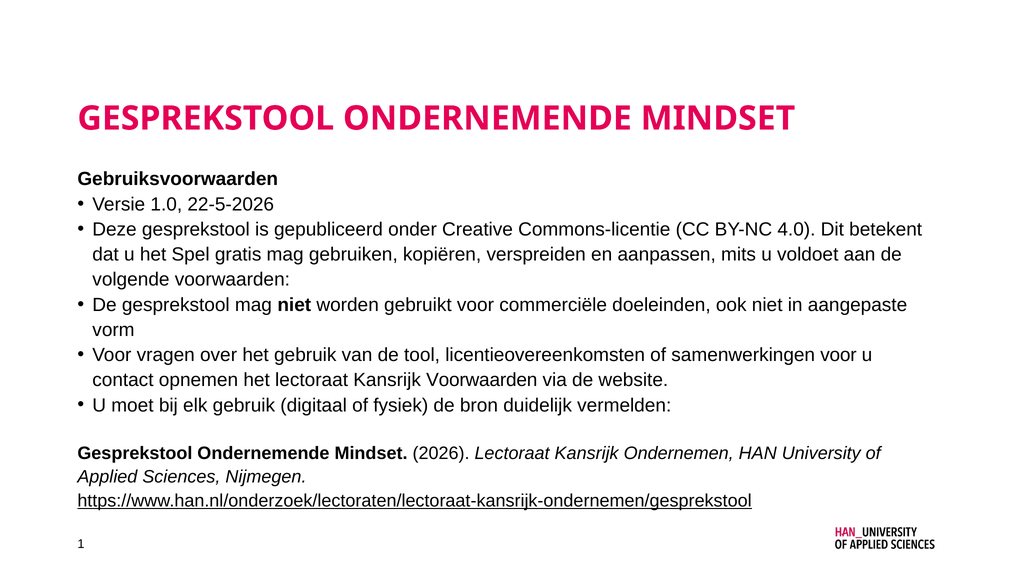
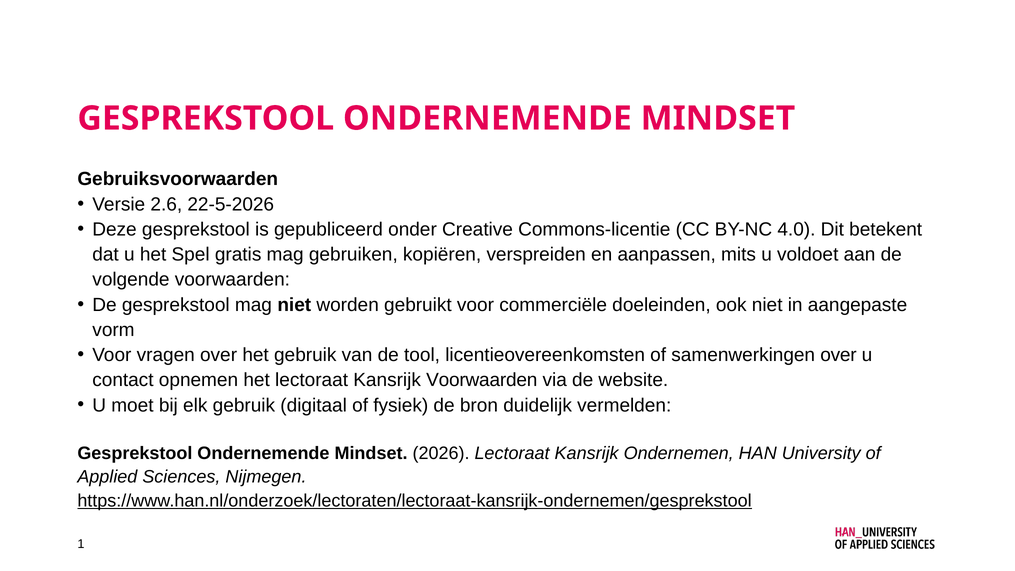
1.0: 1.0 -> 2.6 (166, 204)
samenwerkingen voor: voor -> over (838, 355)
